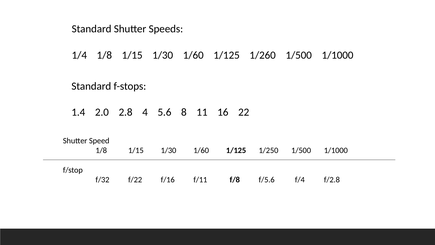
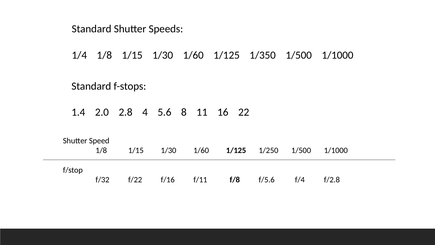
1/260: 1/260 -> 1/350 (263, 55)
